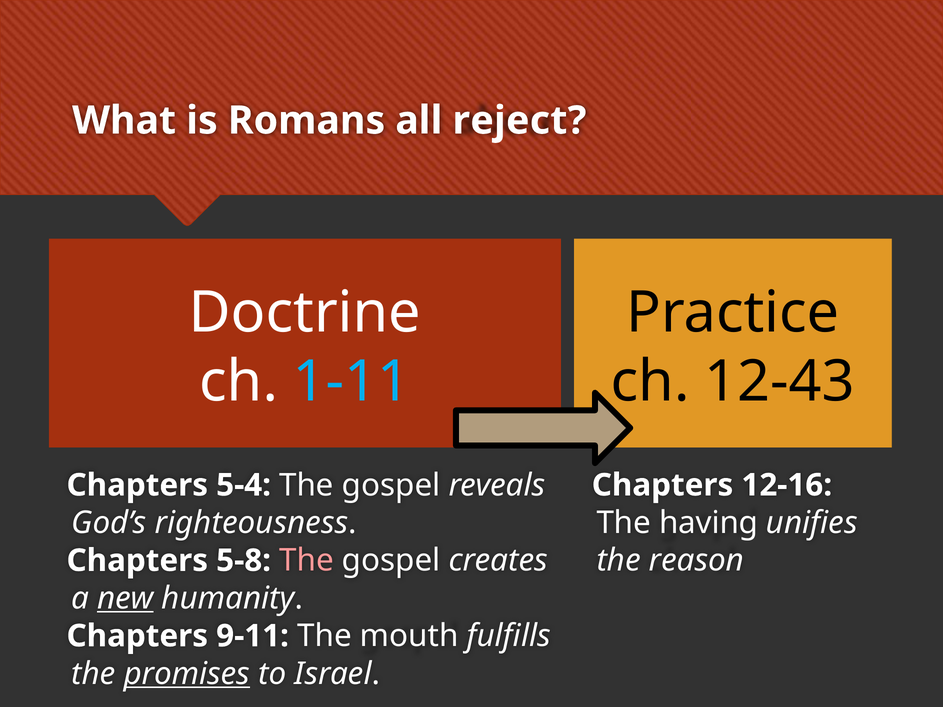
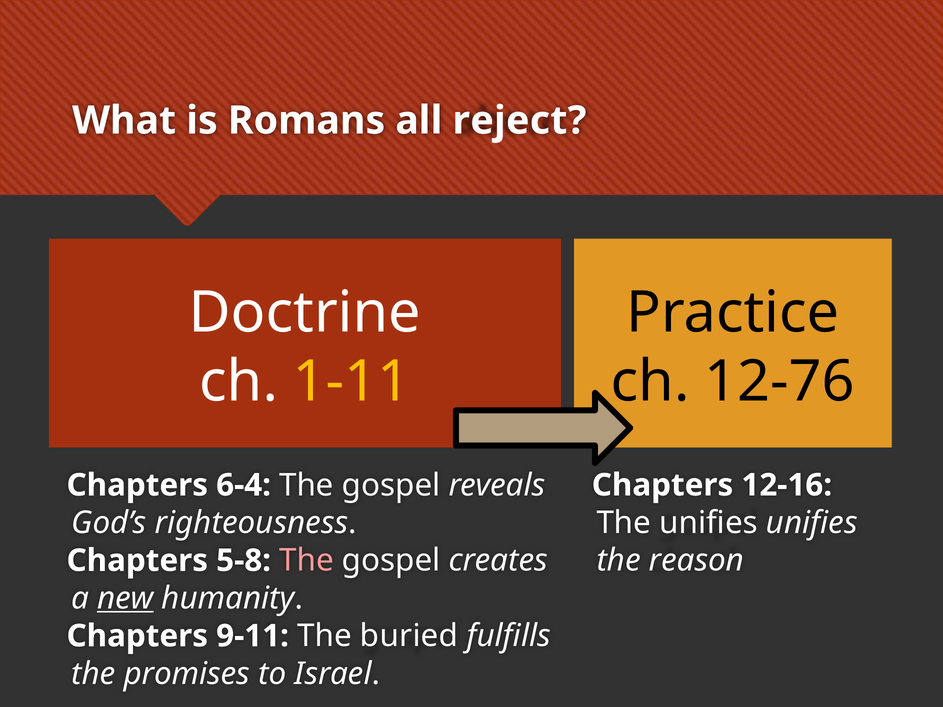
1-11 colour: light blue -> yellow (352, 382)
12-43: 12-43 -> 12-76 (780, 382)
5-4: 5-4 -> 6-4 (244, 485)
The having: having -> unifies (709, 523)
mouth: mouth -> buried (409, 636)
promises underline: present -> none (187, 674)
